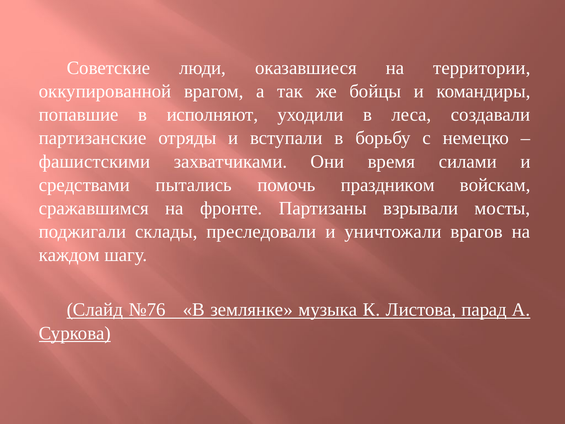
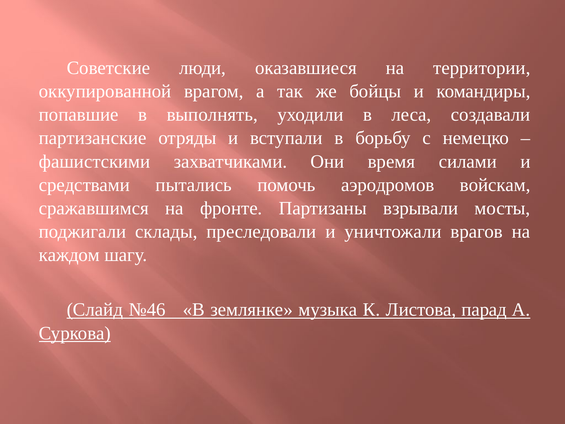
исполняют: исполняют -> выполнять (212, 115)
праздником: праздником -> аэродромов (388, 185)
№76: №76 -> №46 (147, 310)
